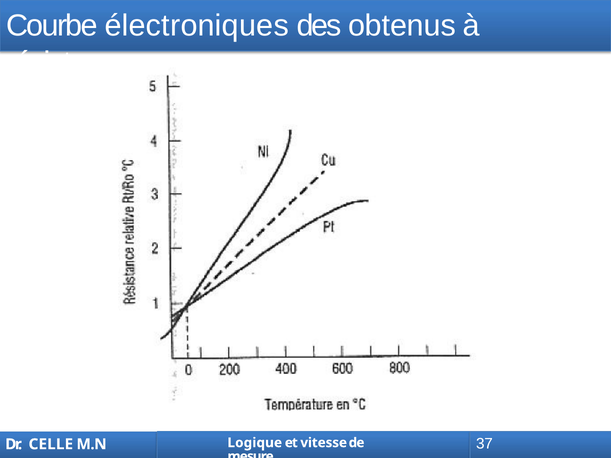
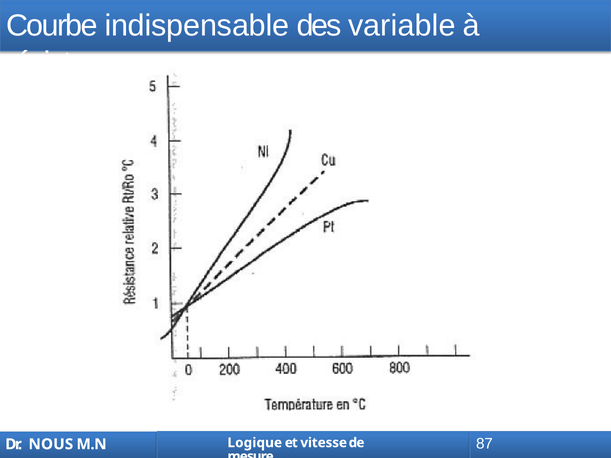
électroniques: électroniques -> indispensable (197, 26)
obtenus: obtenus -> variable (402, 26)
CELLE: CELLE -> NOUS (51, 444)
37: 37 -> 87 (484, 444)
